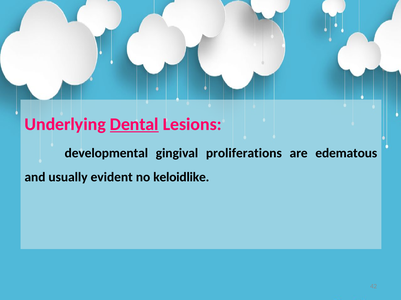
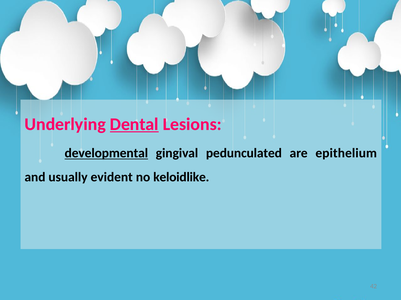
developmental underline: none -> present (106, 154)
proliferations: proliferations -> pedunculated (244, 154)
edematous: edematous -> epithelium (346, 154)
